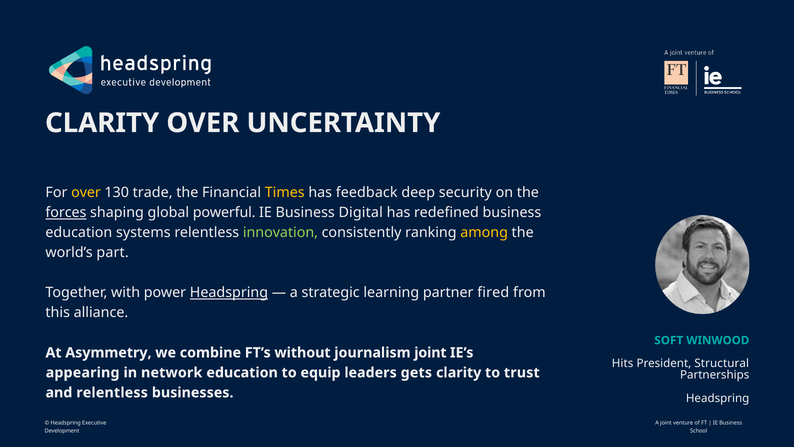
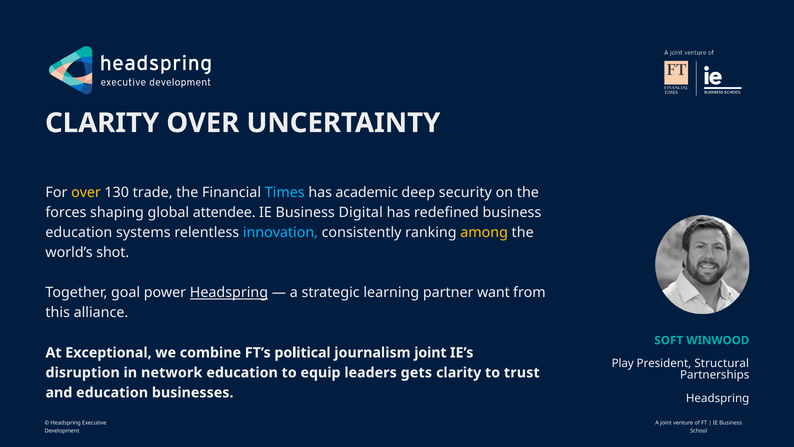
Times colour: yellow -> light blue (285, 193)
feedback: feedback -> academic (367, 193)
forces underline: present -> none (66, 213)
powerful: powerful -> attendee (224, 213)
innovation colour: light green -> light blue (280, 233)
part: part -> shot (113, 252)
with: with -> goal (126, 292)
fired: fired -> want (493, 292)
Asymmetry: Asymmetry -> Exceptional (108, 352)
without: without -> political (303, 352)
Hits: Hits -> Play (623, 363)
appearing: appearing -> disruption (83, 372)
and relentless: relentless -> education (112, 392)
